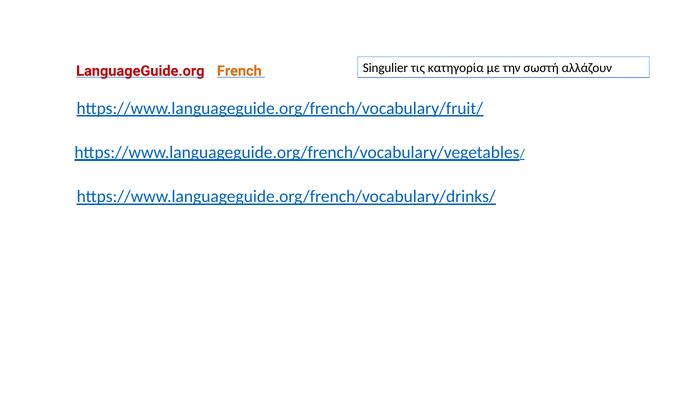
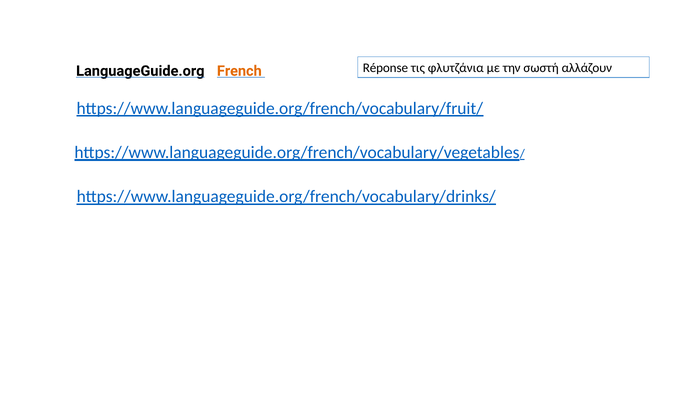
LanguageGuide.org colour: red -> black (140, 71)
Singulier: Singulier -> Réponse (385, 68)
κατηγορία: κατηγορία -> φλυτζάνια (456, 68)
